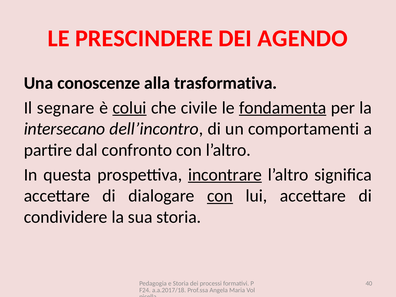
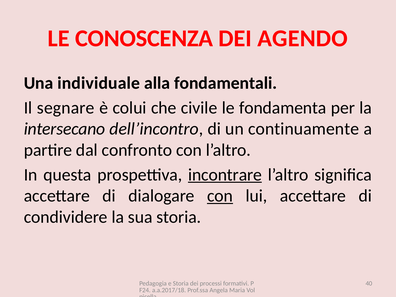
PRESCINDERE: PRESCINDERE -> CONOSCENZA (144, 38)
conoscenze: conoscenze -> individuale (99, 83)
trasformativa: trasformativa -> fondamentali (226, 83)
colui underline: present -> none (130, 108)
fondamenta underline: present -> none (283, 108)
comportamenti: comportamenti -> continuamente (304, 129)
